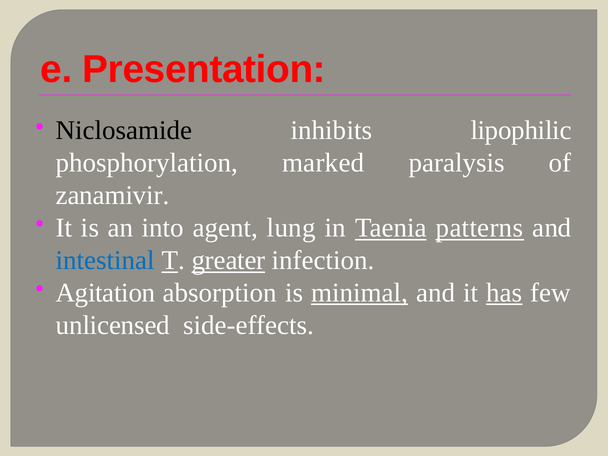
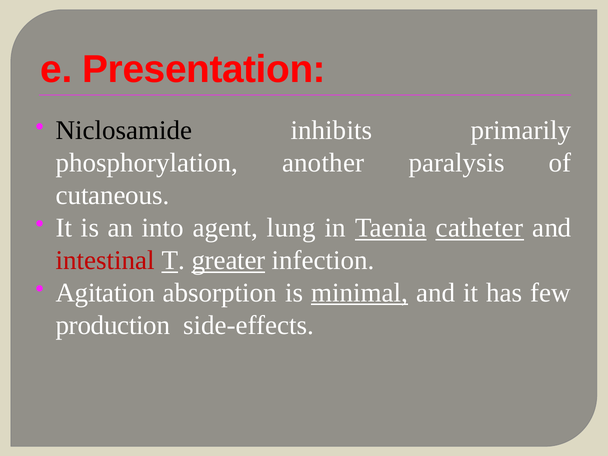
lipophilic: lipophilic -> primarily (521, 131)
marked: marked -> another (323, 163)
zanamivir: zanamivir -> cutaneous (113, 195)
patterns: patterns -> catheter (479, 228)
intestinal colour: blue -> red (105, 260)
has underline: present -> none (504, 293)
unlicensed: unlicensed -> production (113, 325)
